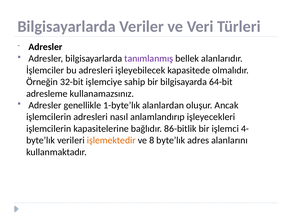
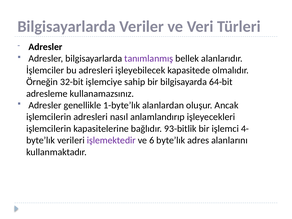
86-bitlik: 86-bitlik -> 93-bitlik (180, 129)
işlemektedir colour: orange -> purple (111, 140)
8: 8 -> 6 (152, 140)
